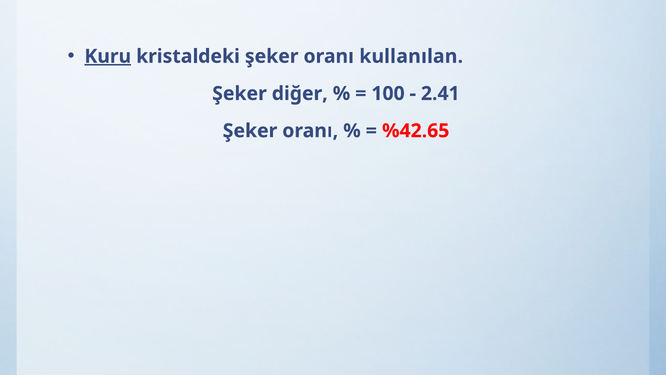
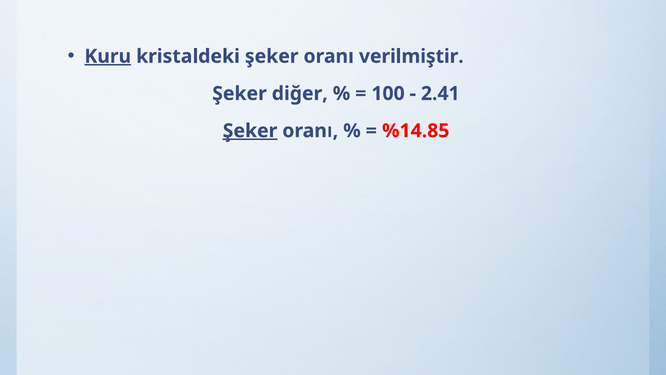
kullanılan: kullanılan -> verilmiştir (411, 56)
Şeker underline: none -> present (250, 131)
%42.65: %42.65 -> %14.85 (416, 131)
